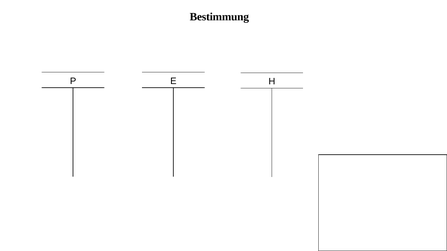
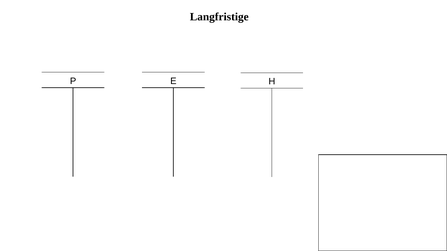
Bestimmung: Bestimmung -> Langfristige (219, 17)
